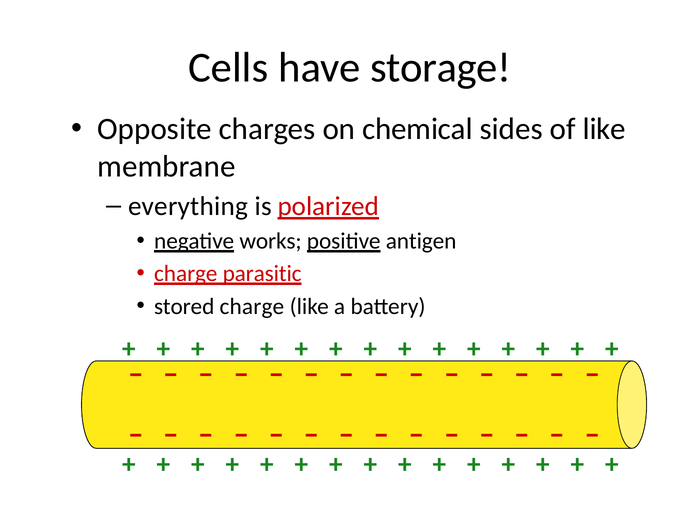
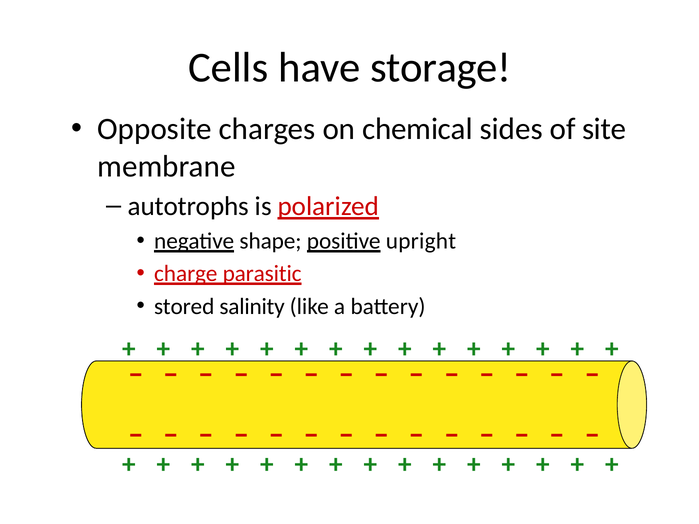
of like: like -> site (604, 129)
everything: everything -> autotrophs (188, 207)
works: works -> shape (271, 241)
antigen: antigen -> upright (421, 241)
stored charge: charge -> salinity (252, 306)
